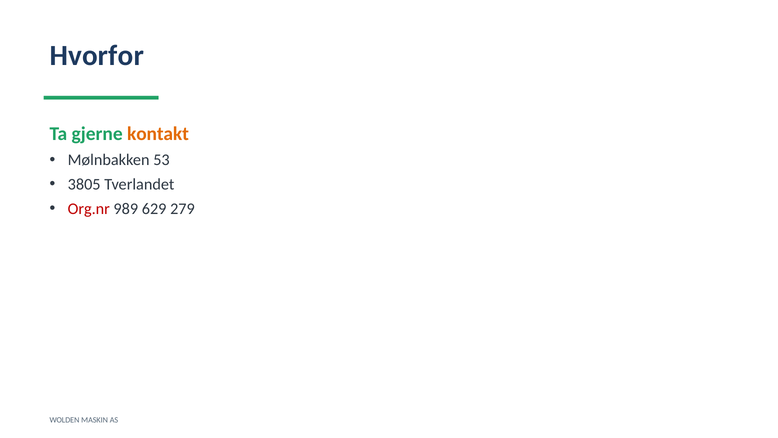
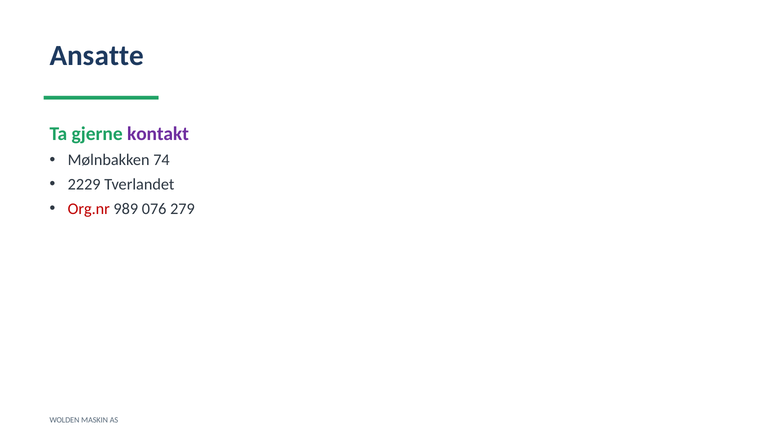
Hvorfor: Hvorfor -> Ansatte (97, 56)
kontakt colour: orange -> purple (158, 134)
53: 53 -> 74 (161, 160)
3805: 3805 -> 2229 (84, 184)
629: 629 -> 076 (154, 209)
